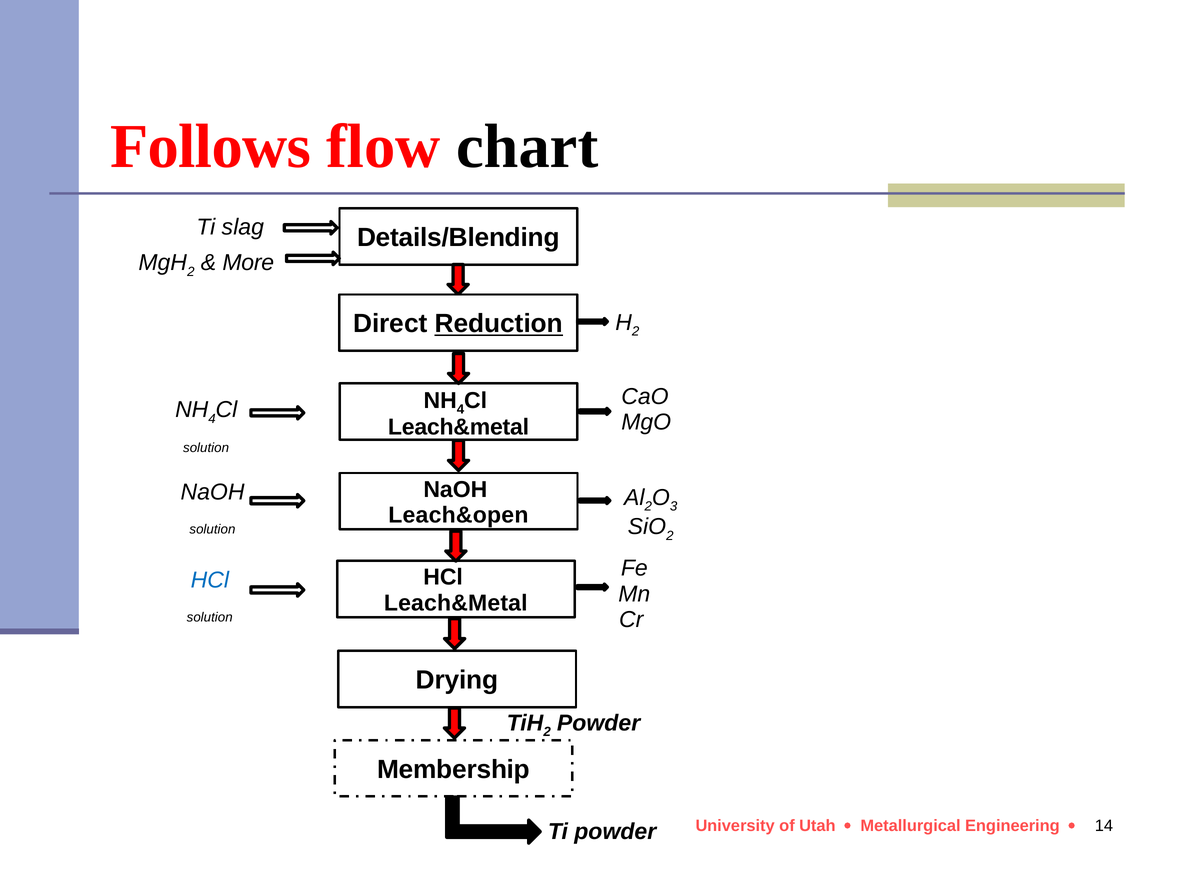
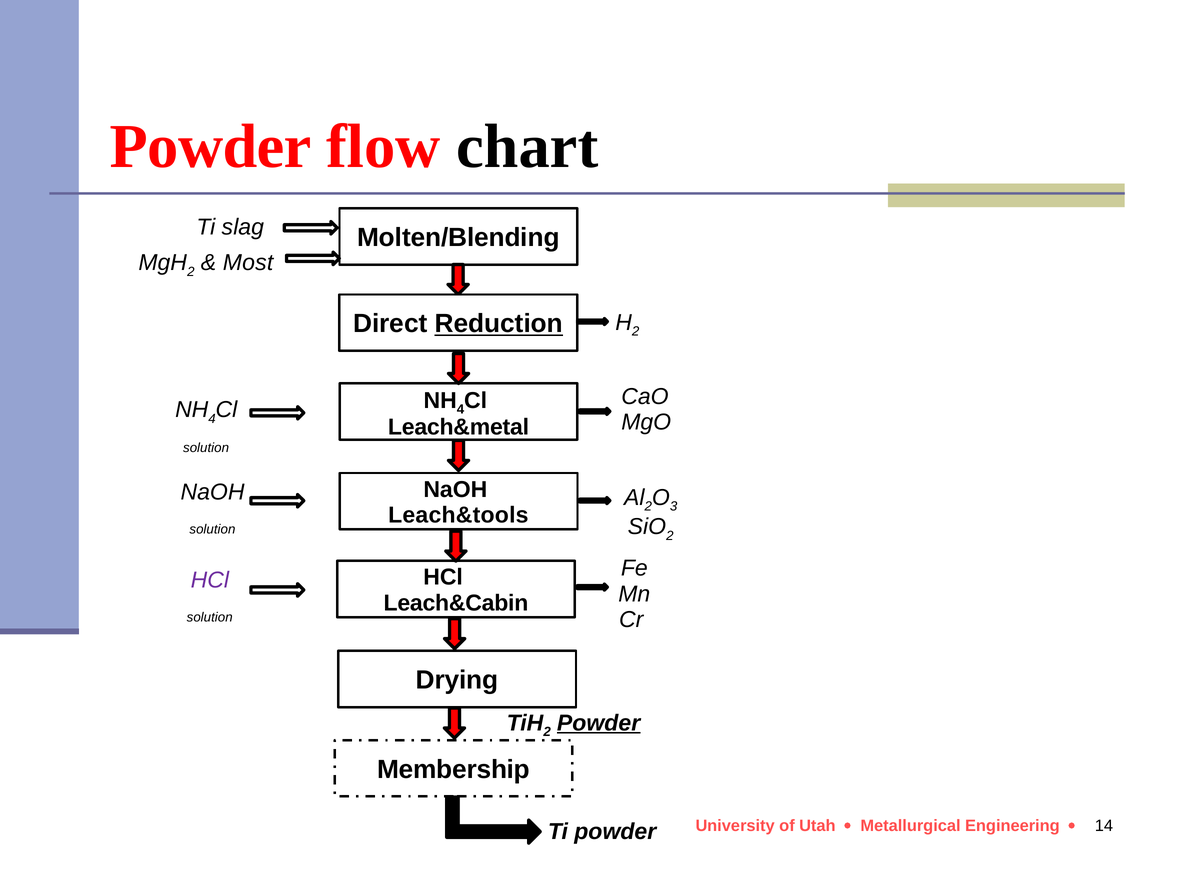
Follows: Follows -> Powder (211, 146)
Details/Blending: Details/Blending -> Molten/Blending (458, 238)
More: More -> Most (248, 263)
Leach&open: Leach&open -> Leach&tools (458, 515)
HCl colour: blue -> purple (210, 580)
Leach&Metal: Leach&Metal -> Leach&Cabin (456, 603)
Powder underline: none -> present (599, 723)
